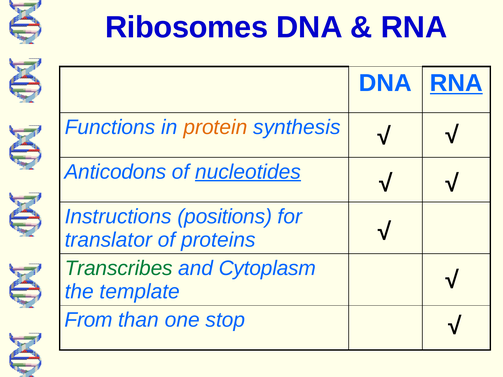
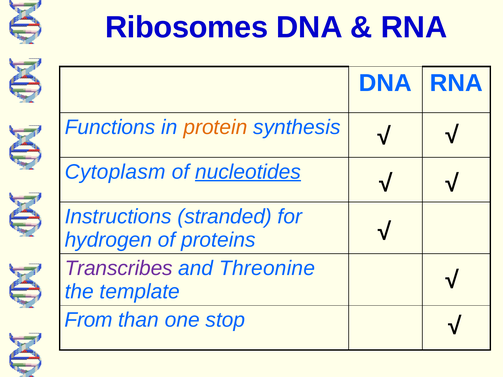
RNA underline: present -> none (456, 83)
Anticodons: Anticodons -> Cytoplasm (115, 172)
positions: positions -> stranded (225, 217)
translator: translator -> hydrogen (108, 240)
Transcribes colour: green -> purple (119, 268)
Cytoplasm: Cytoplasm -> Threonine (267, 268)
